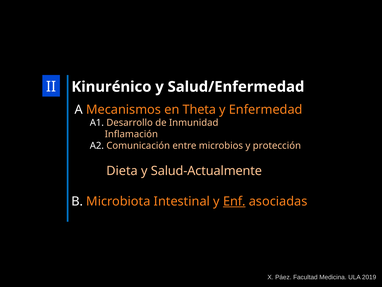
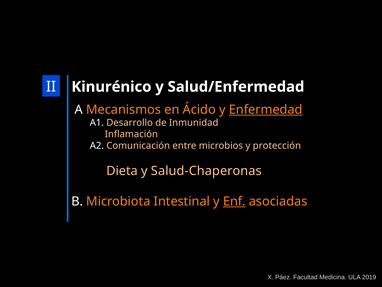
Theta: Theta -> Ácido (199, 109)
Enfermedad underline: none -> present (266, 109)
Salud-Actualmente: Salud-Actualmente -> Salud-Chaperonas (206, 171)
